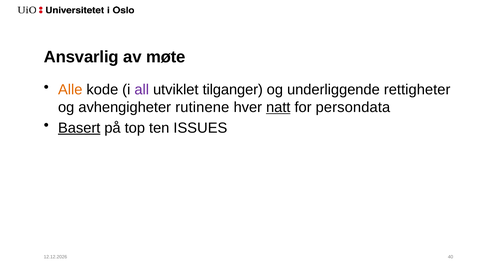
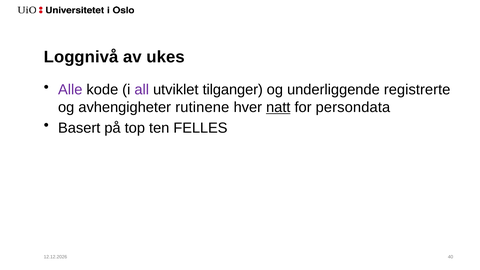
Ansvarlig: Ansvarlig -> Loggnivå (81, 57)
møte: møte -> ukes (166, 57)
Alle colour: orange -> purple (70, 90)
rettigheter: rettigheter -> registrerte (417, 90)
Basert underline: present -> none (79, 128)
ISSUES: ISSUES -> FELLES (200, 128)
